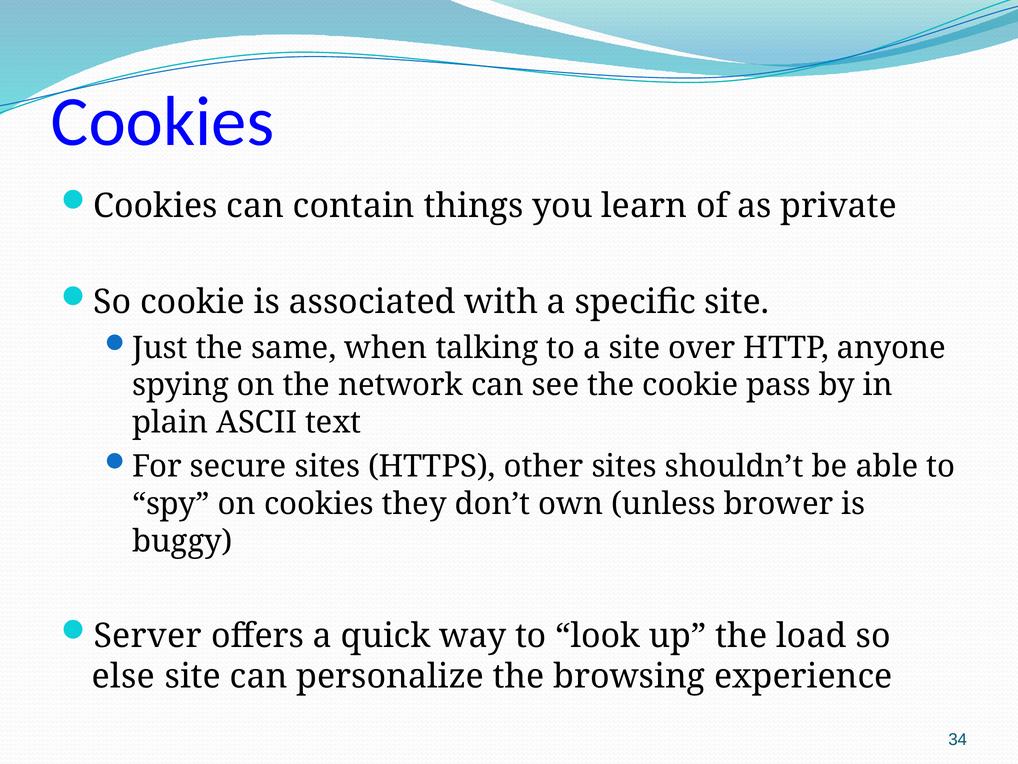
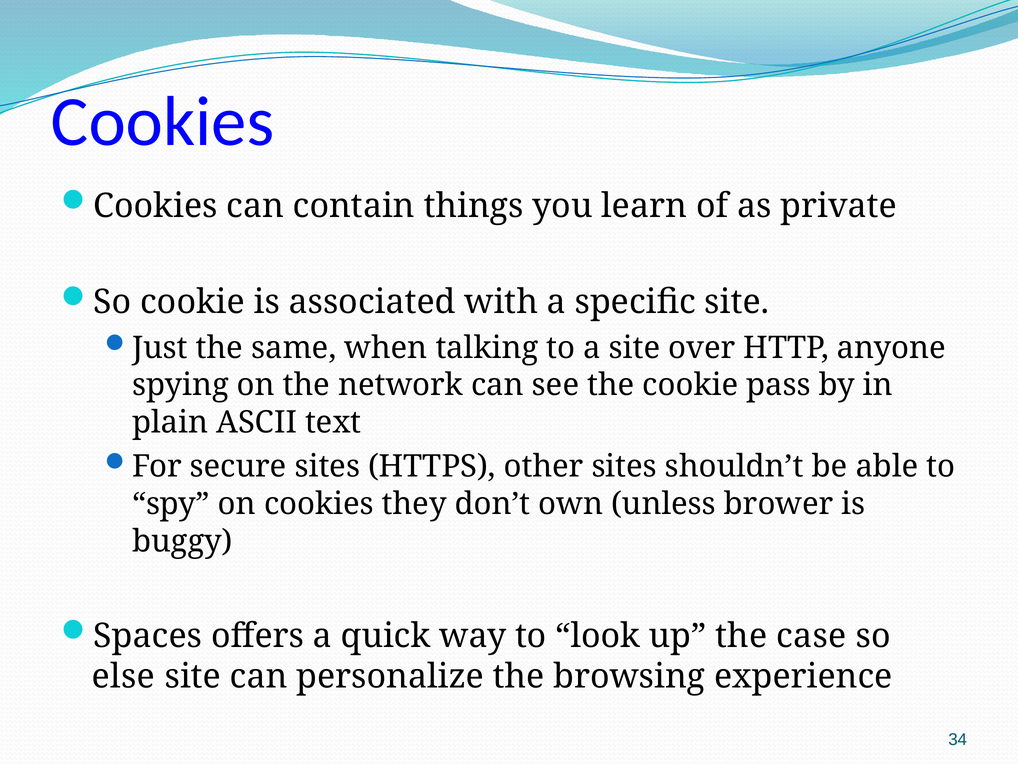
Server: Server -> Spaces (148, 636)
load: load -> case (811, 636)
